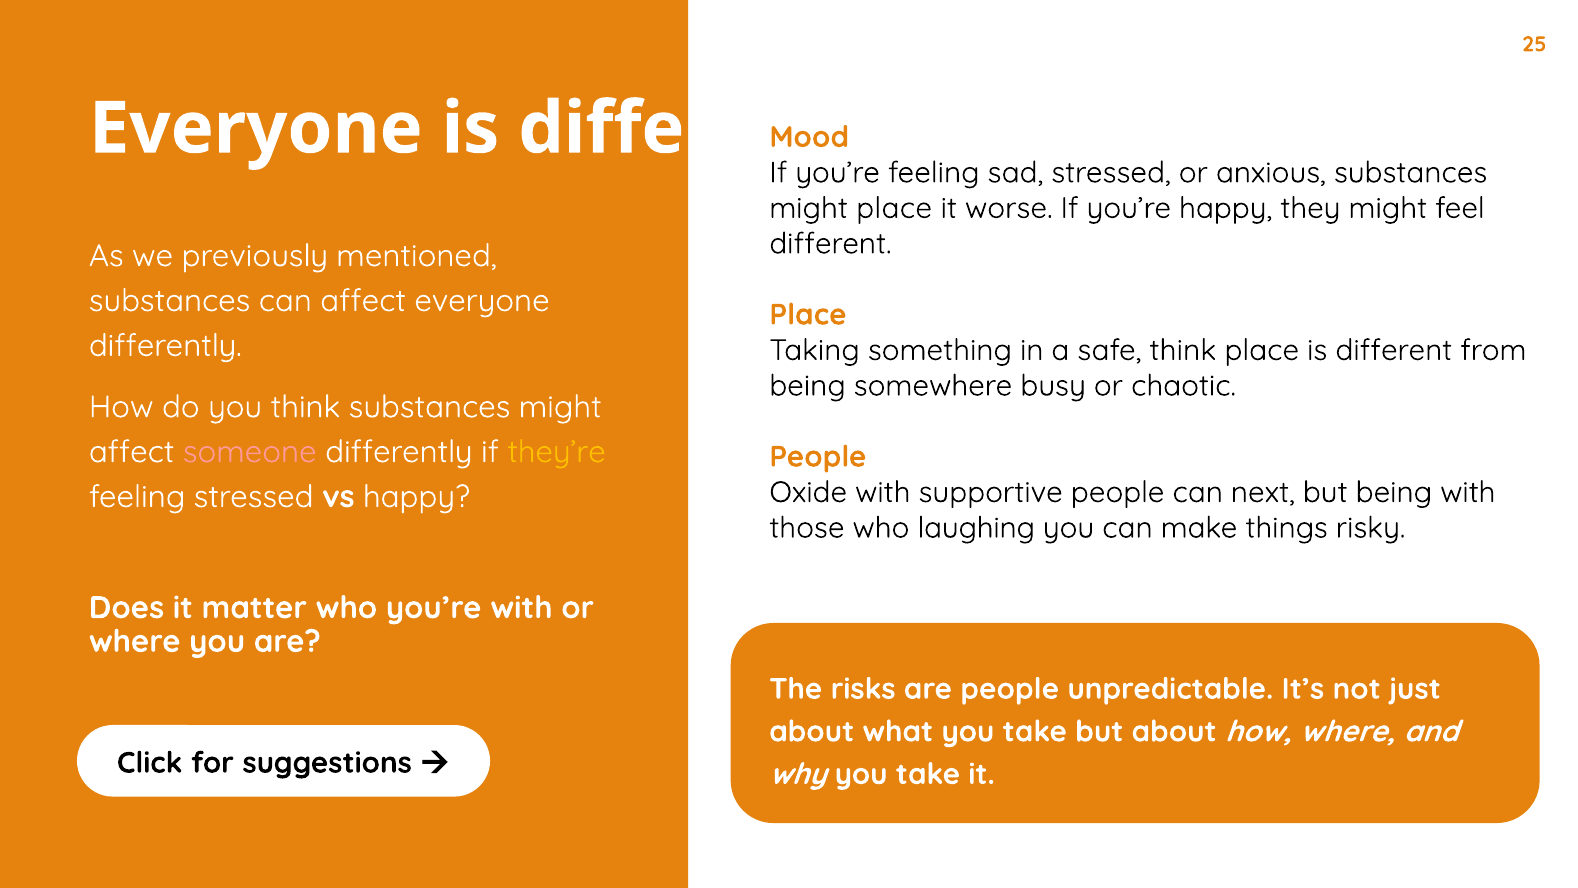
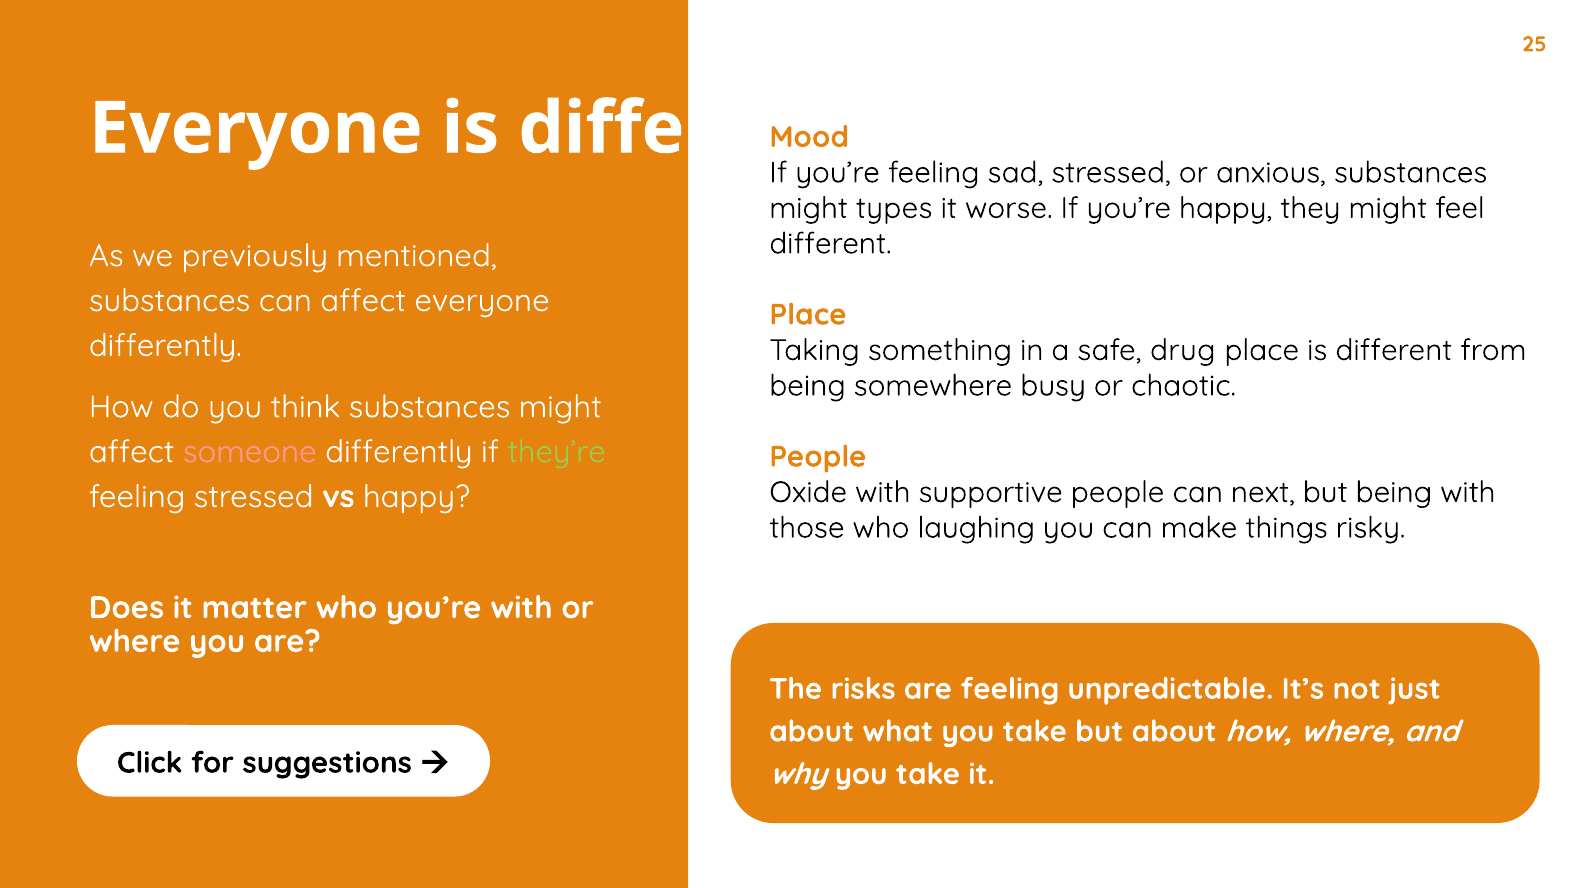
might place: place -> types (894, 208)
safe think: think -> drug (1183, 350)
they’re colour: yellow -> light green (557, 452)
are people: people -> feeling (1010, 689)
